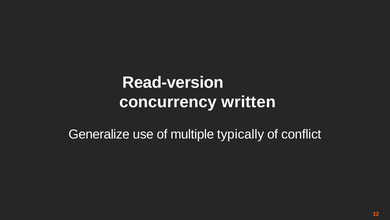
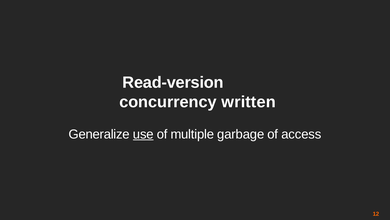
use underline: none -> present (143, 134)
typically: typically -> garbage (241, 134)
conflict: conflict -> access (301, 134)
